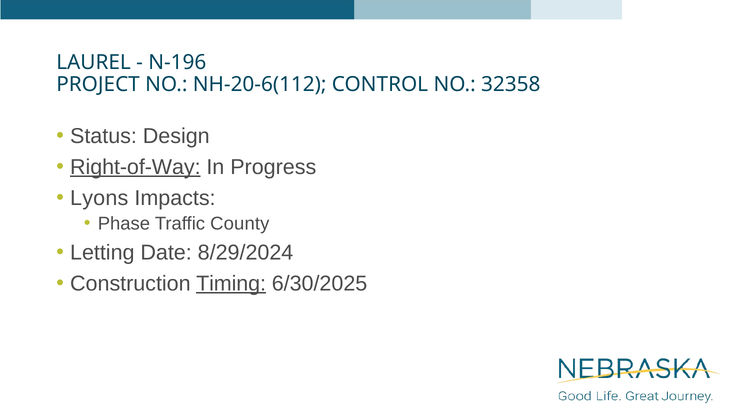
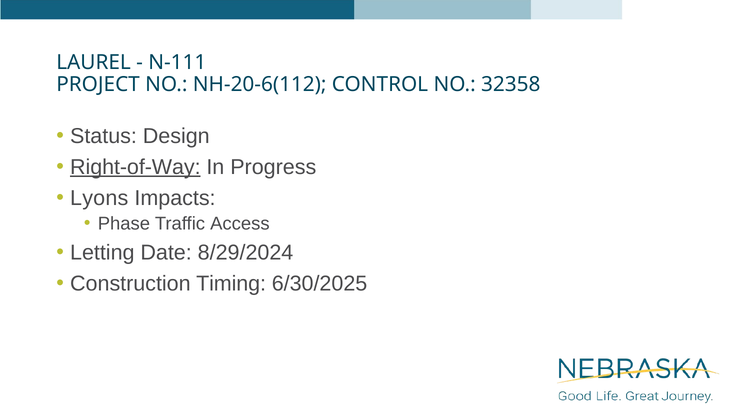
N-196: N-196 -> N-111 (177, 62)
County: County -> Access (240, 223)
Timing underline: present -> none (231, 284)
